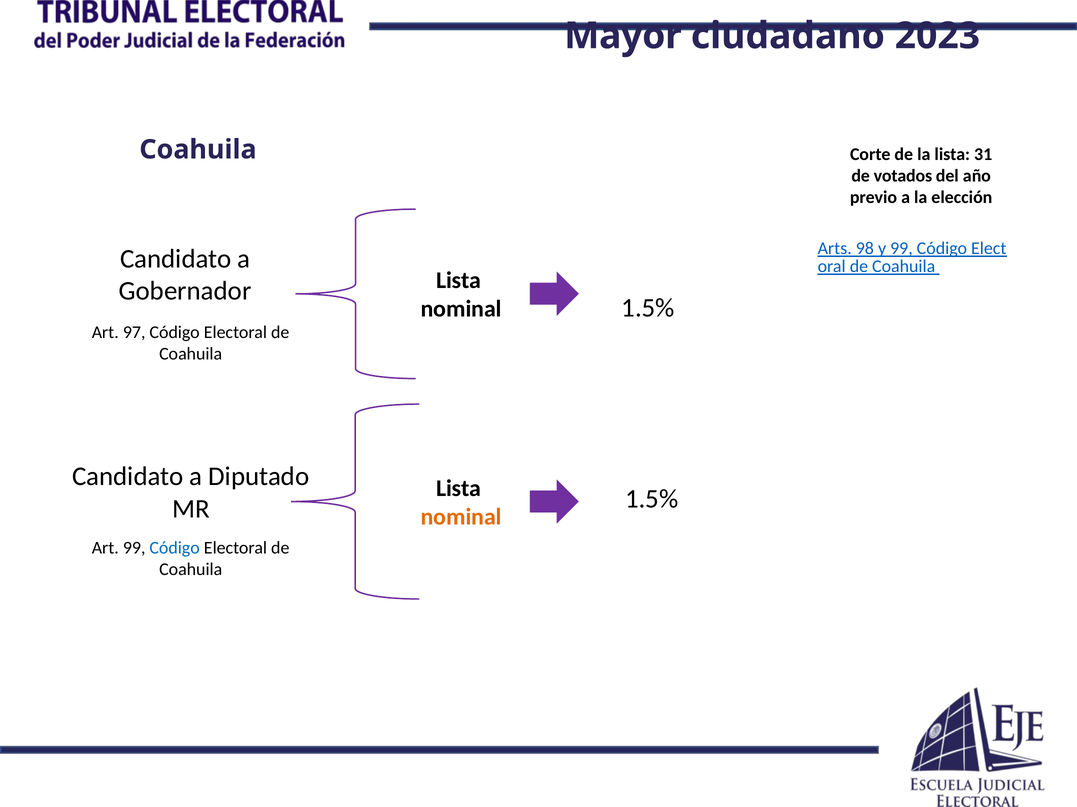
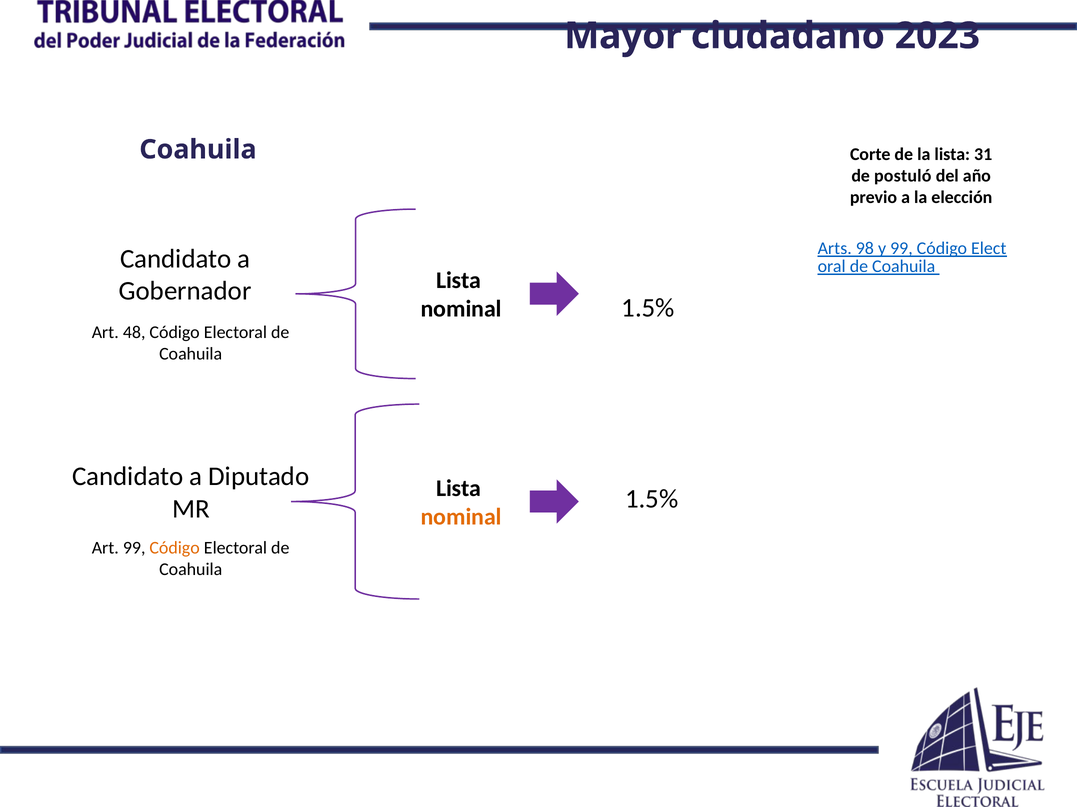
votados: votados -> postuló (903, 176)
97: 97 -> 48 (134, 332)
Código colour: blue -> orange (175, 548)
